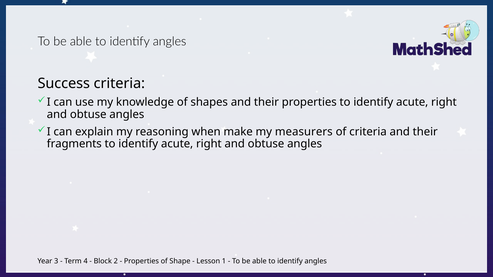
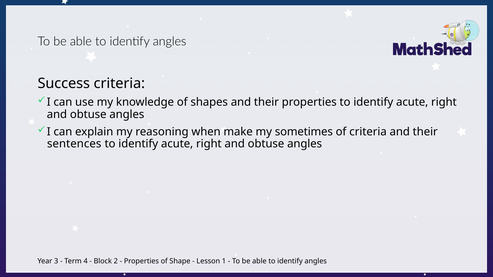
measurers: measurers -> sometimes (304, 132)
fragments: fragments -> sentences (74, 144)
